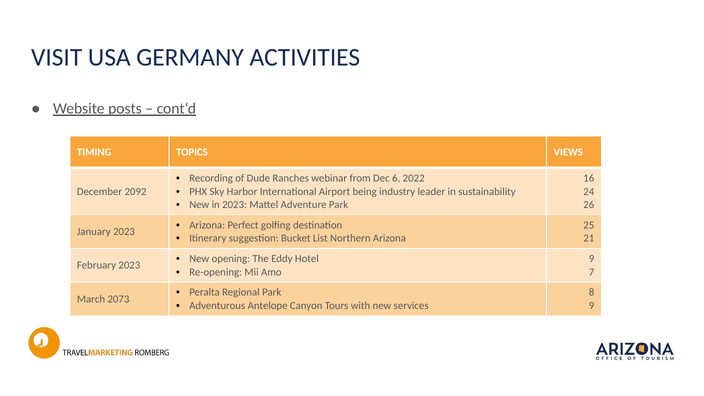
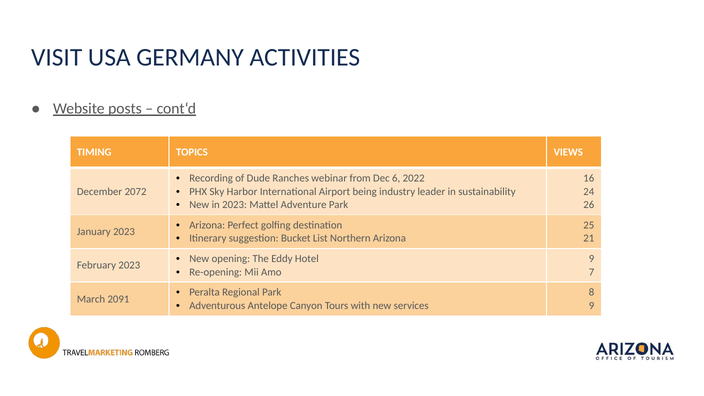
2092: 2092 -> 2072 (136, 192)
2073: 2073 -> 2091 (118, 299)
